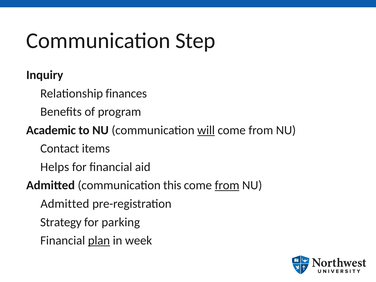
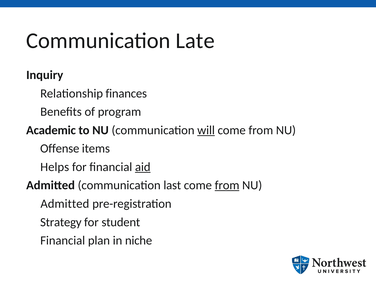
Step: Step -> Late (195, 41)
Contact: Contact -> Offense (60, 149)
aid underline: none -> present (143, 167)
this: this -> last (172, 185)
parking: parking -> student (121, 222)
plan underline: present -> none (99, 240)
week: week -> niche (139, 240)
